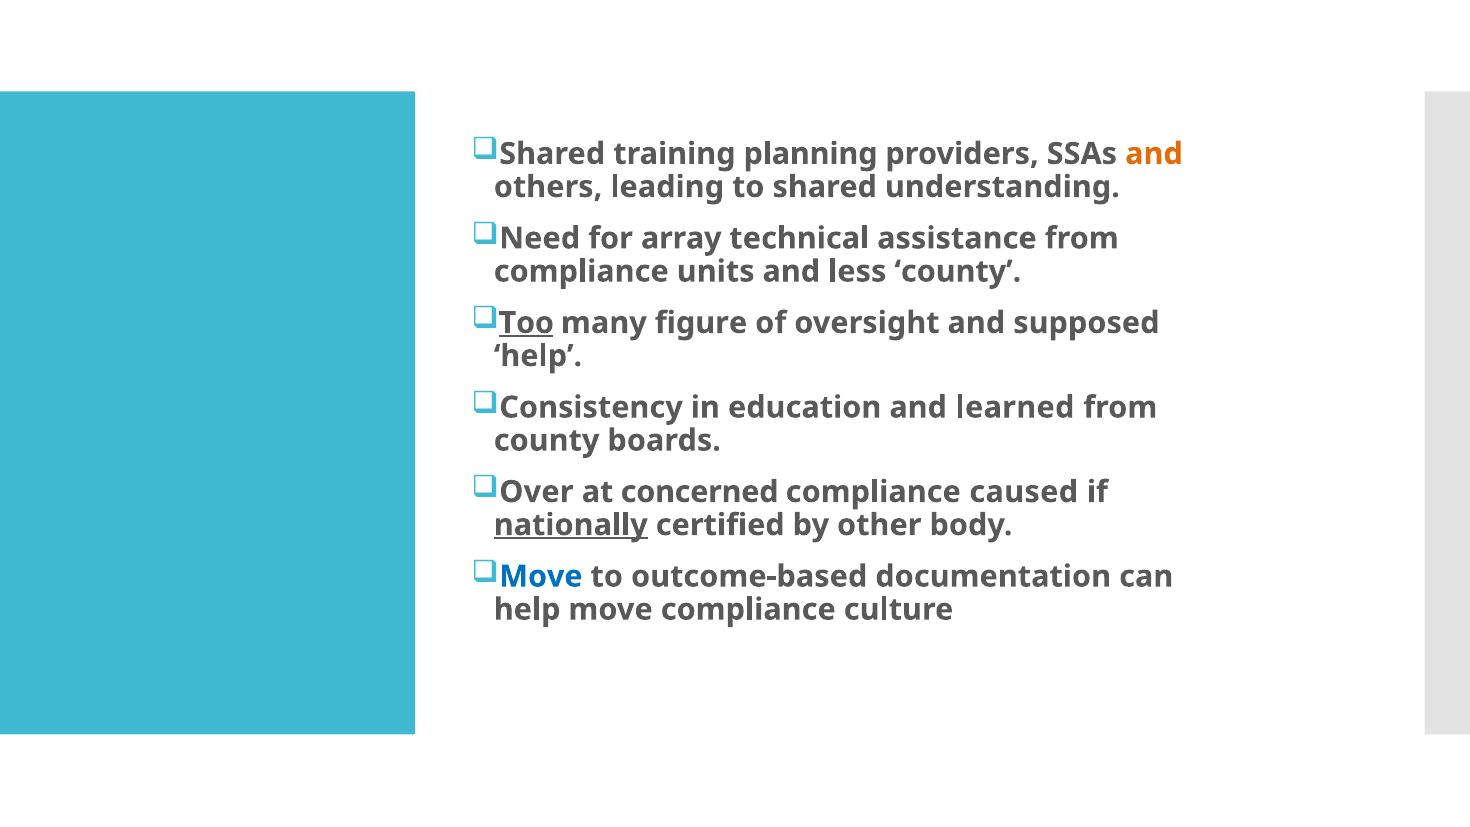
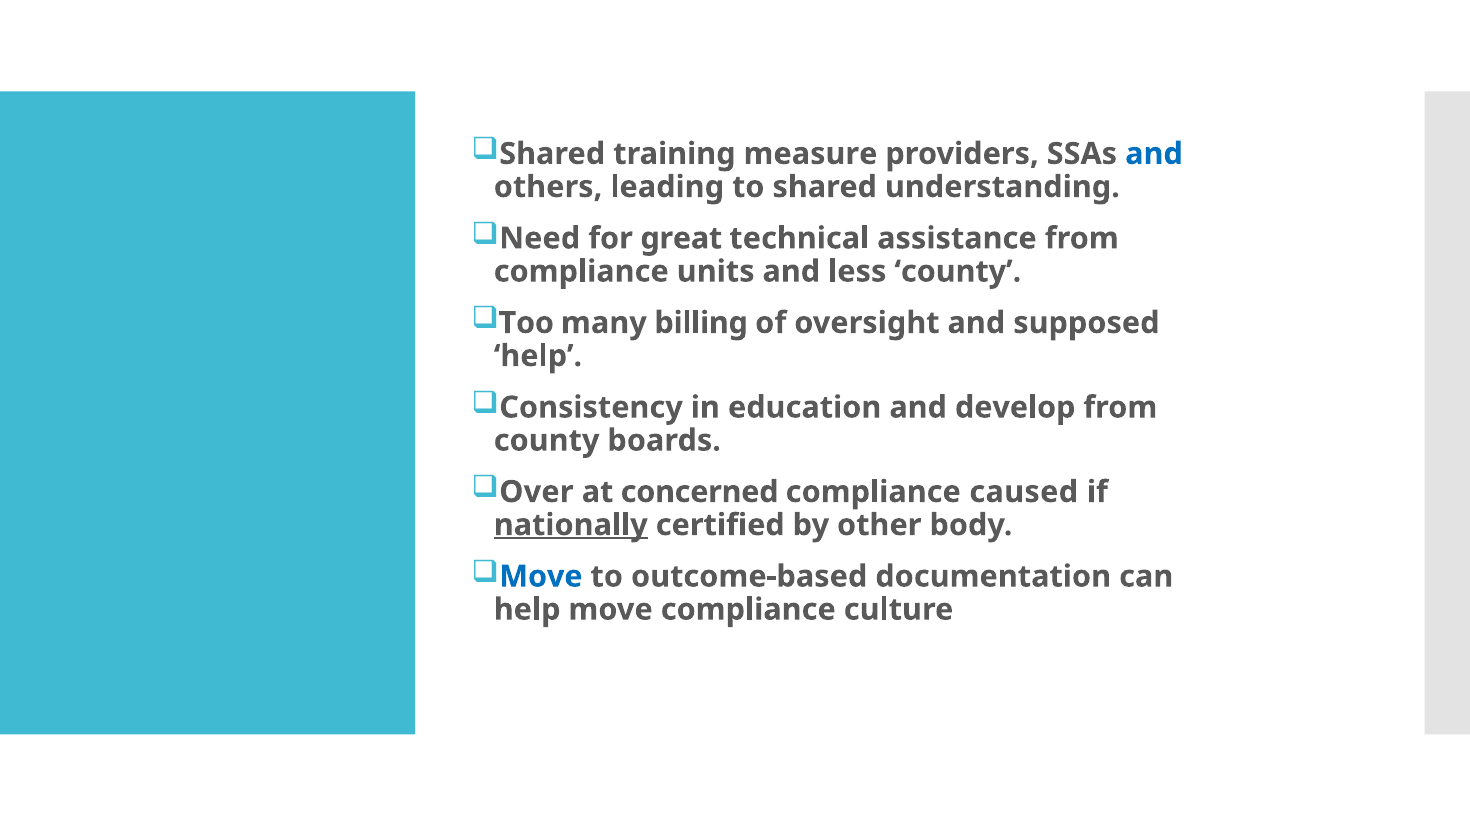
planning: planning -> measure (810, 154)
and colour: orange -> blue (1154, 154)
array: array -> great (681, 238)
Too underline: present -> none (526, 323)
figure: figure -> billing (701, 323)
learned: learned -> develop (1015, 407)
